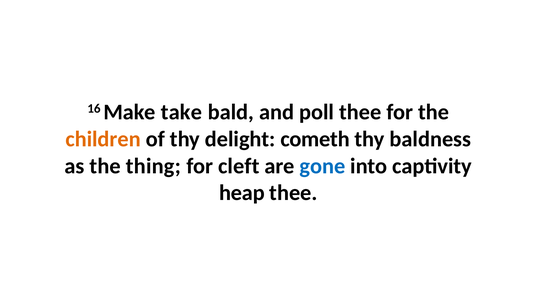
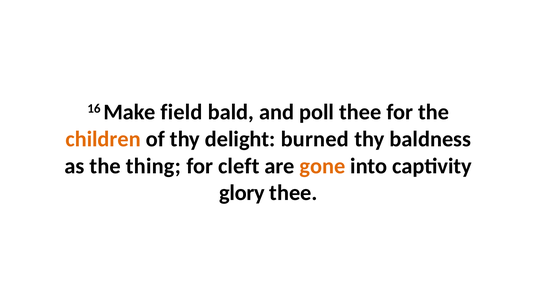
take: take -> field (181, 112)
cometh: cometh -> burned (315, 139)
gone colour: blue -> orange (322, 166)
heap: heap -> glory (242, 193)
